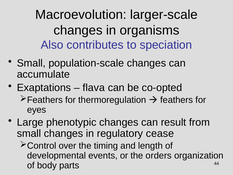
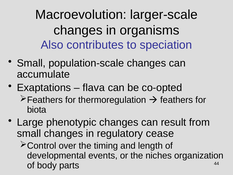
eyes: eyes -> biota (37, 110)
orders: orders -> niches (159, 155)
